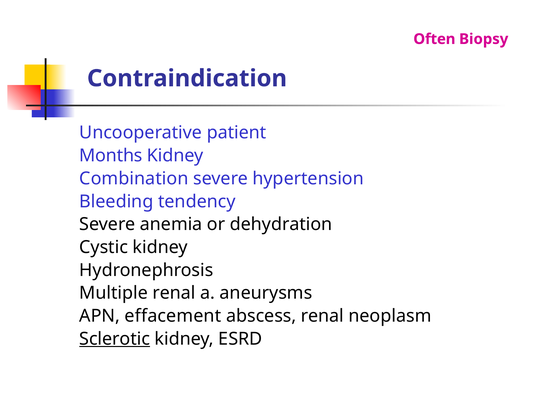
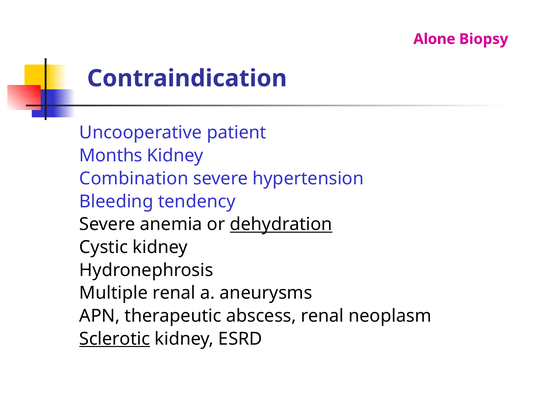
Often: Often -> Alone (434, 39)
dehydration underline: none -> present (281, 224)
effacement: effacement -> therapeutic (173, 316)
